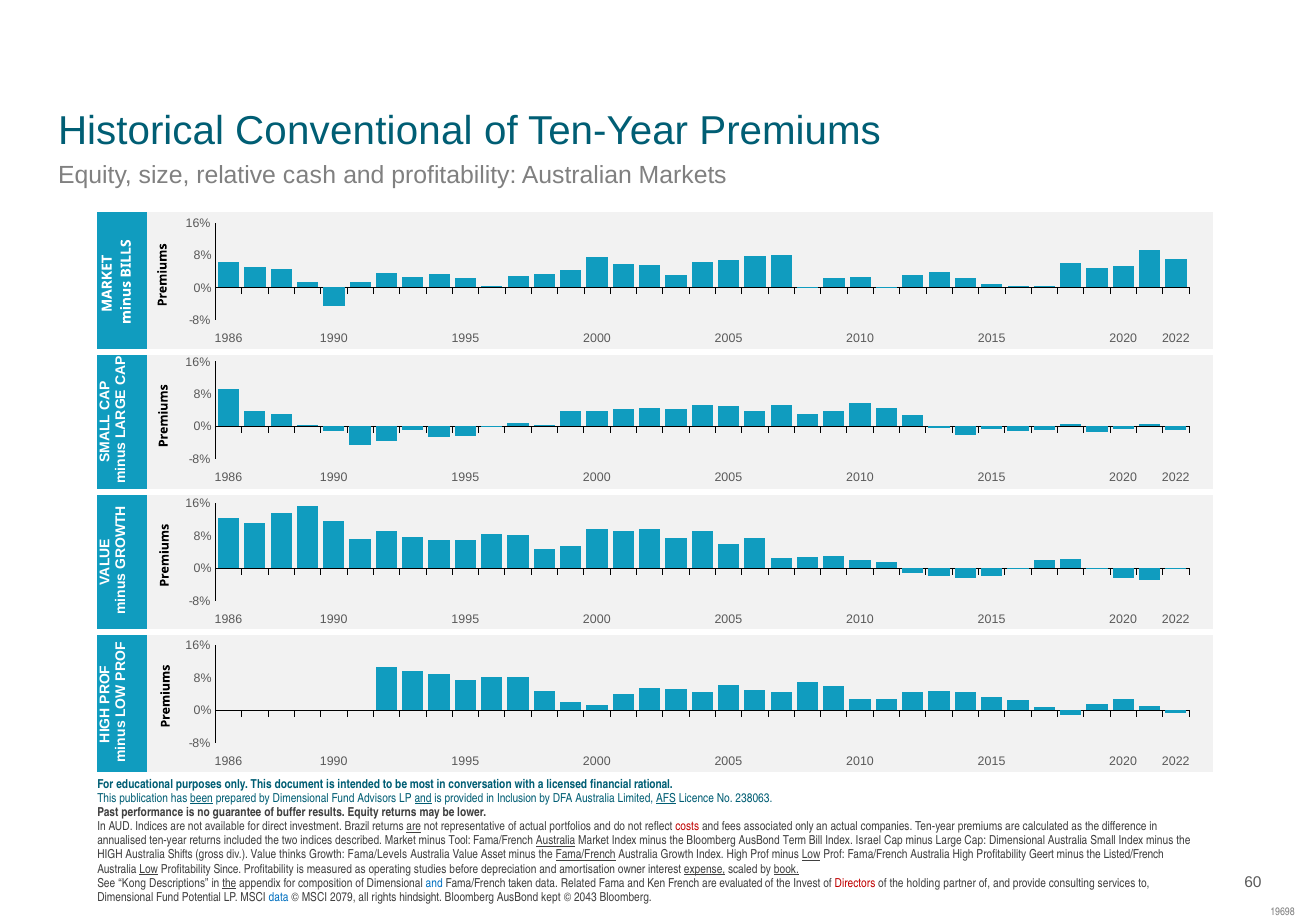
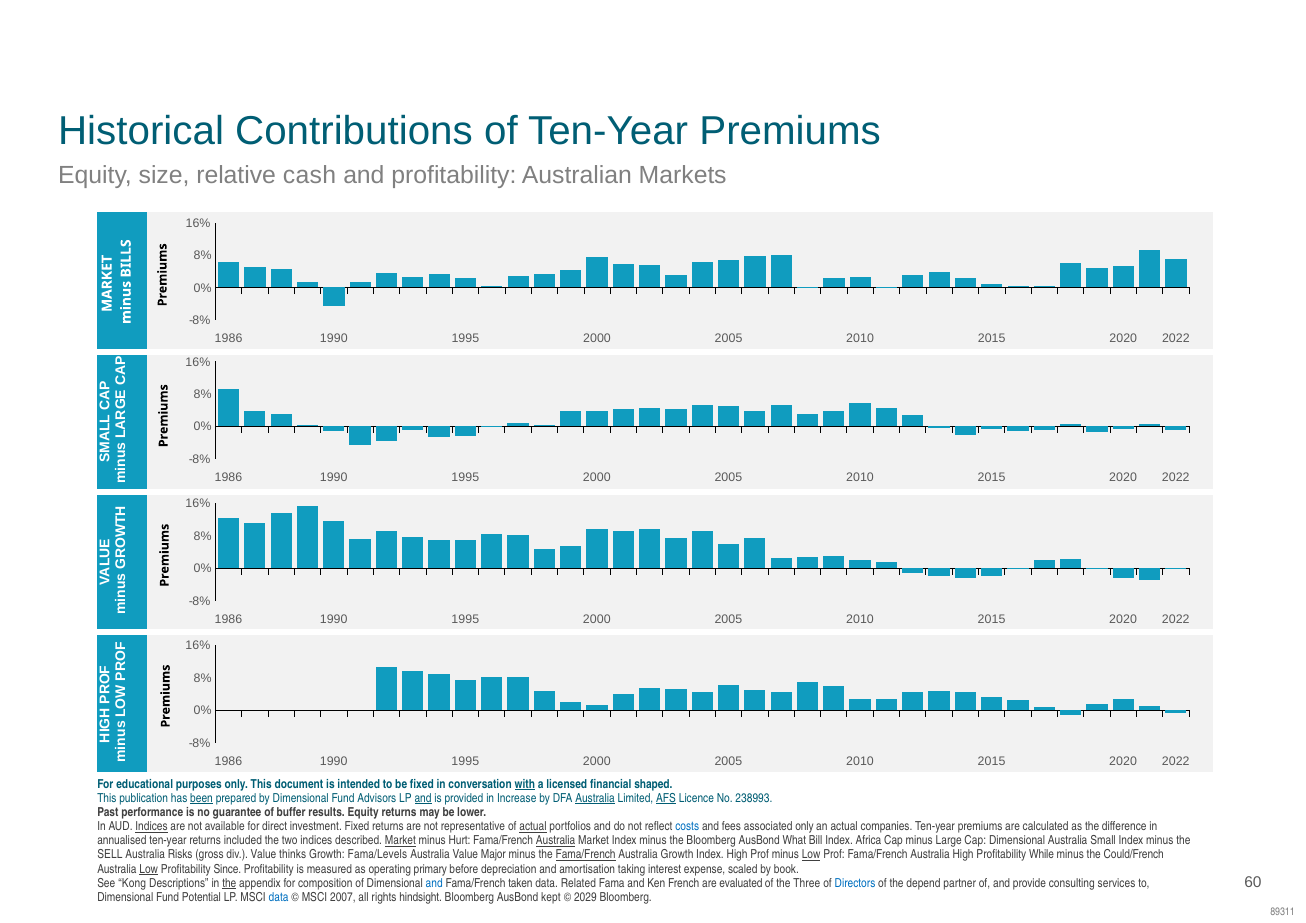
Conventional: Conventional -> Contributions (354, 131)
be most: most -> fixed (422, 784)
with underline: none -> present (525, 784)
rational: rational -> shaped (653, 784)
Inclusion: Inclusion -> Increase (517, 798)
Australia underline: none -> present (595, 798)
238063: 238063 -> 238993 (754, 798)
Indices underline: none -> present (152, 826)
investment Brazil: Brazil -> Fixed (357, 826)
are underline: present -> none (414, 826)
actual underline: none -> present (533, 826)
costs colour: red -> blue (687, 826)
Market underline: none -> present (400, 841)
Tool: Tool -> Hurt (460, 841)
Term: Term -> What (794, 841)
Israel: Israel -> Africa (868, 841)
HIGH: HIGH -> SELL (110, 855)
Shifts: Shifts -> Risks (180, 855)
Asset: Asset -> Major (493, 855)
Geert: Geert -> While (1042, 855)
Listed/French: Listed/French -> Could/French (1134, 855)
studies: studies -> primary (430, 869)
owner: owner -> taking (632, 869)
expense underline: present -> none (705, 869)
book underline: present -> none (786, 869)
Invest: Invest -> Three (807, 883)
Directors colour: red -> blue (855, 883)
holding: holding -> depend (923, 883)
2079: 2079 -> 2007 (343, 897)
2043: 2043 -> 2029 (585, 897)
19698: 19698 -> 89311 (1283, 912)
